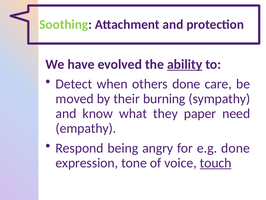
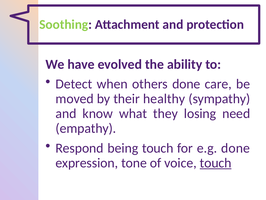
ability underline: present -> none (185, 64)
burning: burning -> healthy (164, 99)
paper: paper -> losing (200, 113)
angry: angry -> touch (158, 148)
